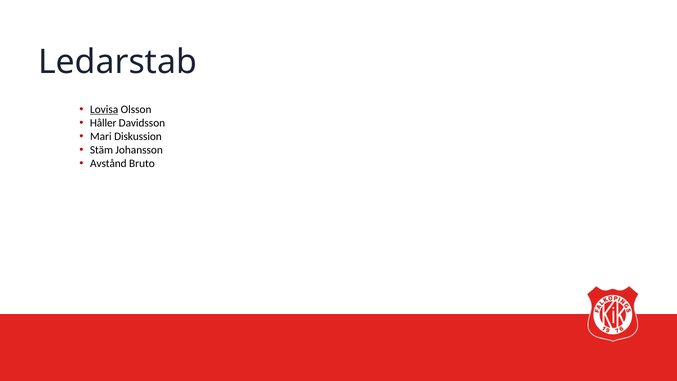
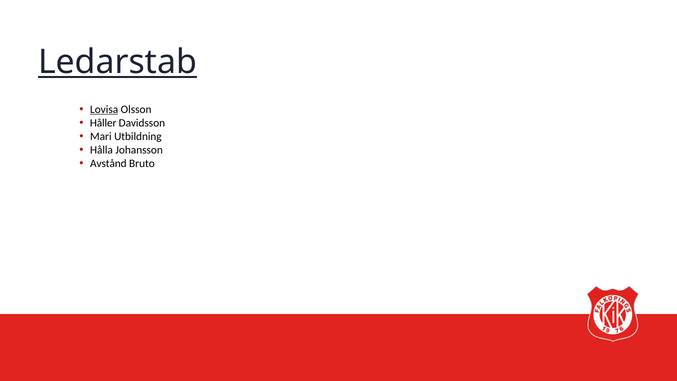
Ledarstab underline: none -> present (117, 62)
Diskussion: Diskussion -> Utbildning (138, 136)
Stäm: Stäm -> Hålla (101, 150)
